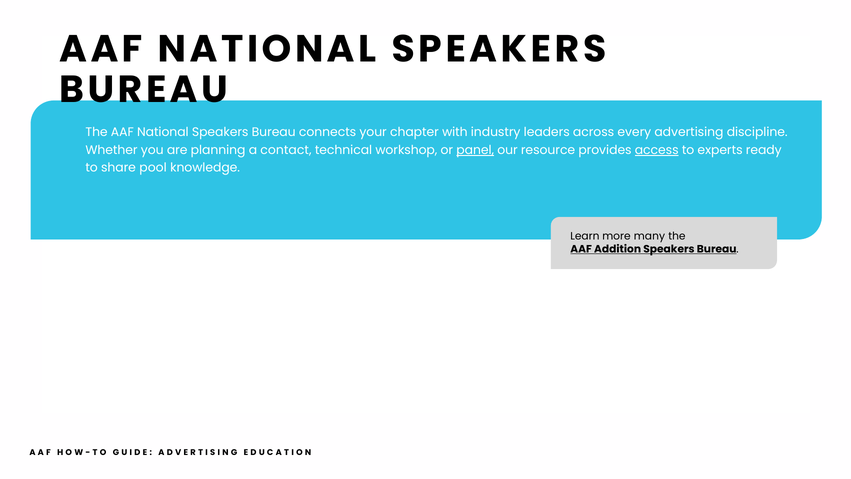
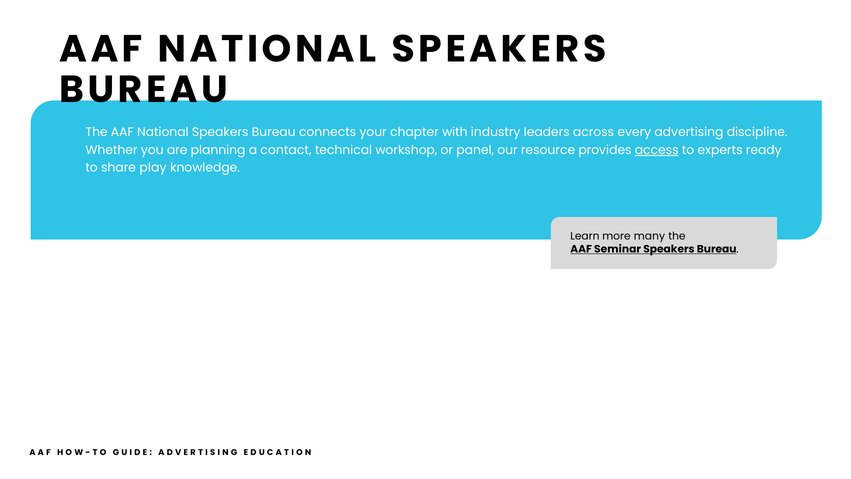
panel underline: present -> none (475, 150)
pool: pool -> play (153, 168)
Addition: Addition -> Seminar (618, 249)
